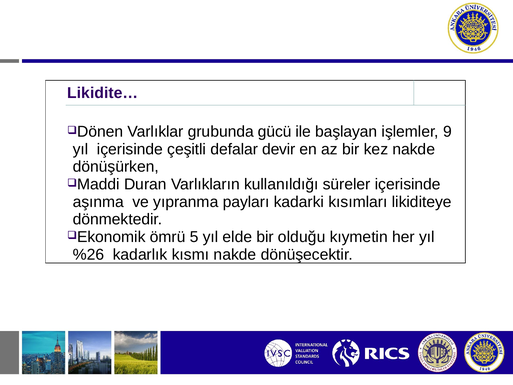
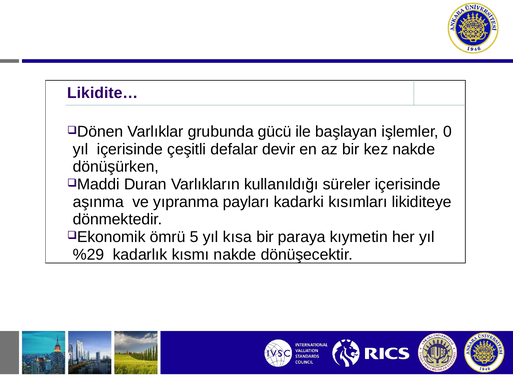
9: 9 -> 0 (447, 132)
elde: elde -> kısa (237, 237)
olduğu: olduğu -> paraya (302, 237)
%26: %26 -> %29 (89, 254)
